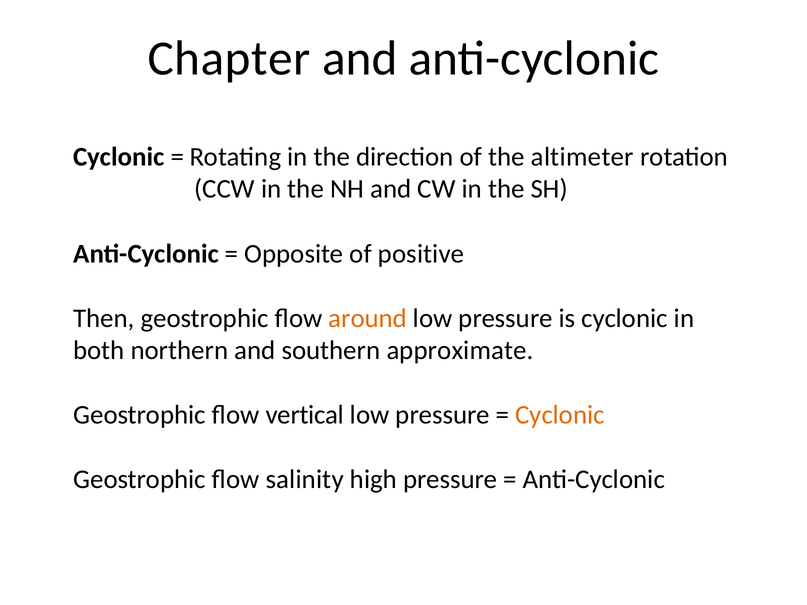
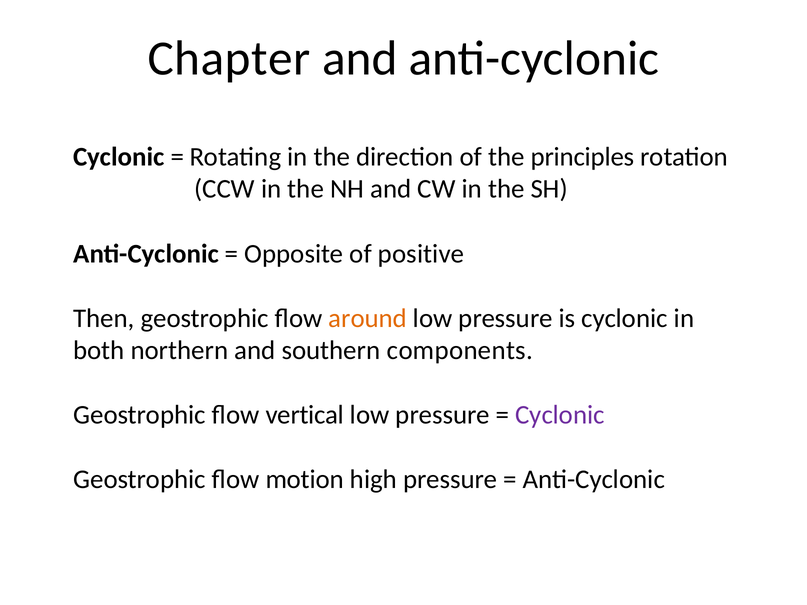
altimeter: altimeter -> principles (583, 157)
approximate: approximate -> components (460, 351)
Cyclonic colour: orange -> purple (560, 415)
salinity: salinity -> motion (305, 480)
